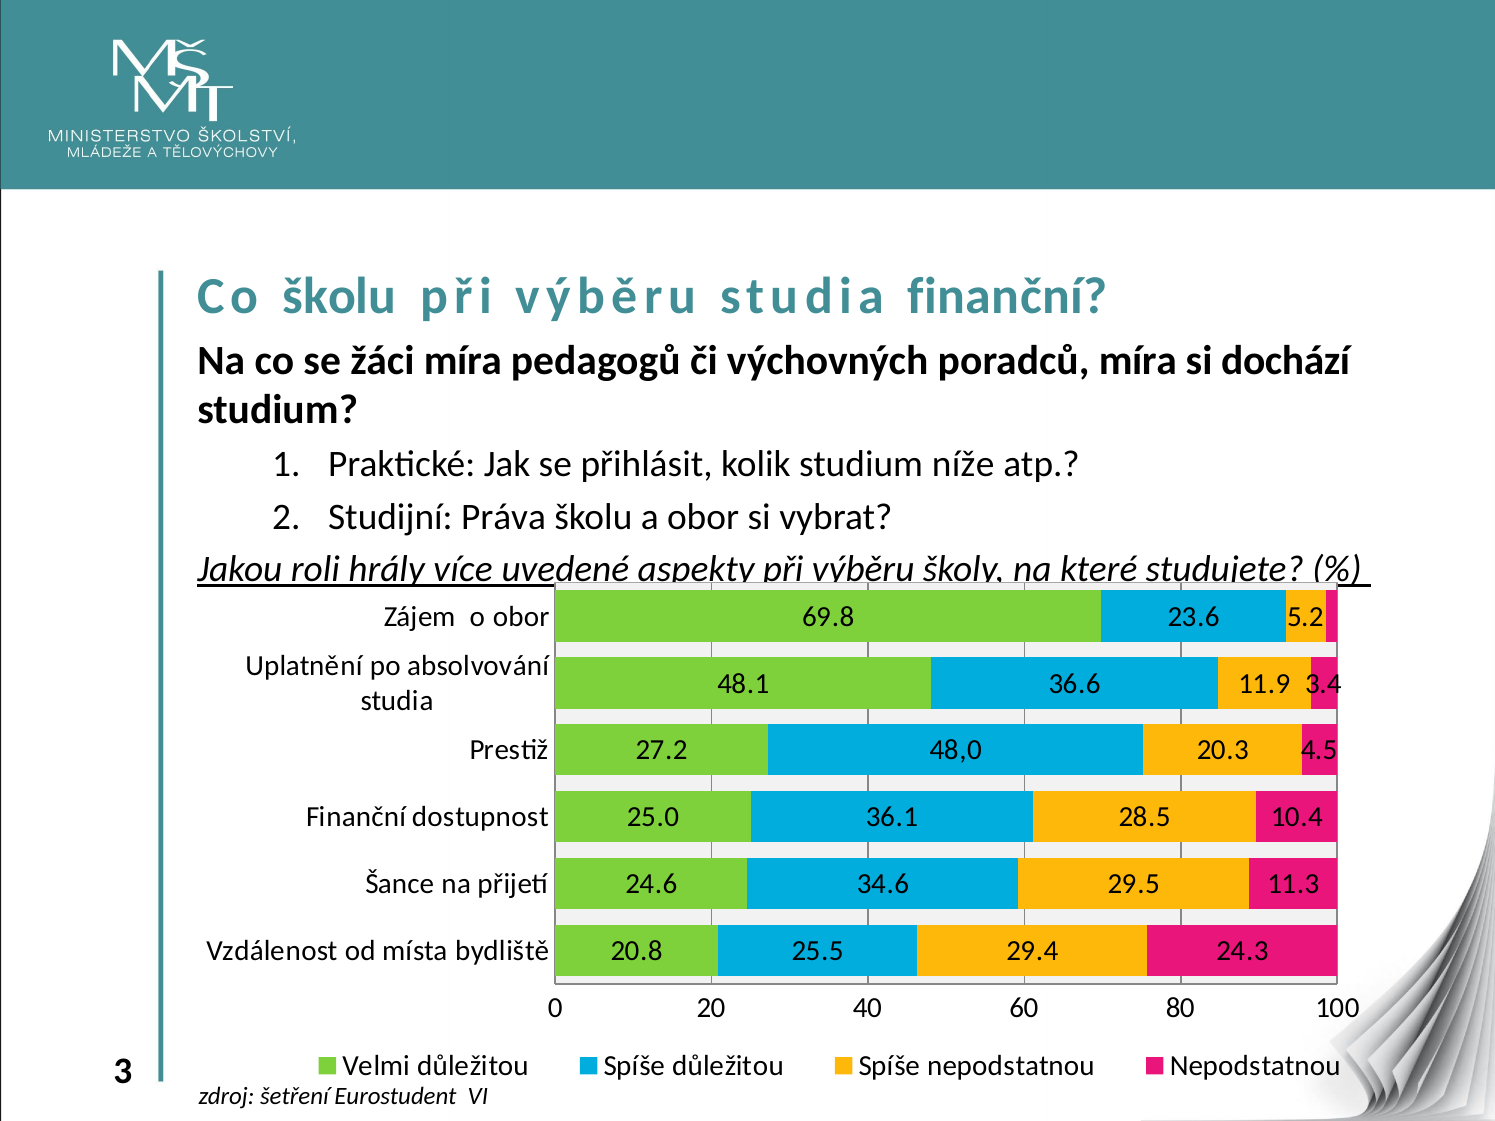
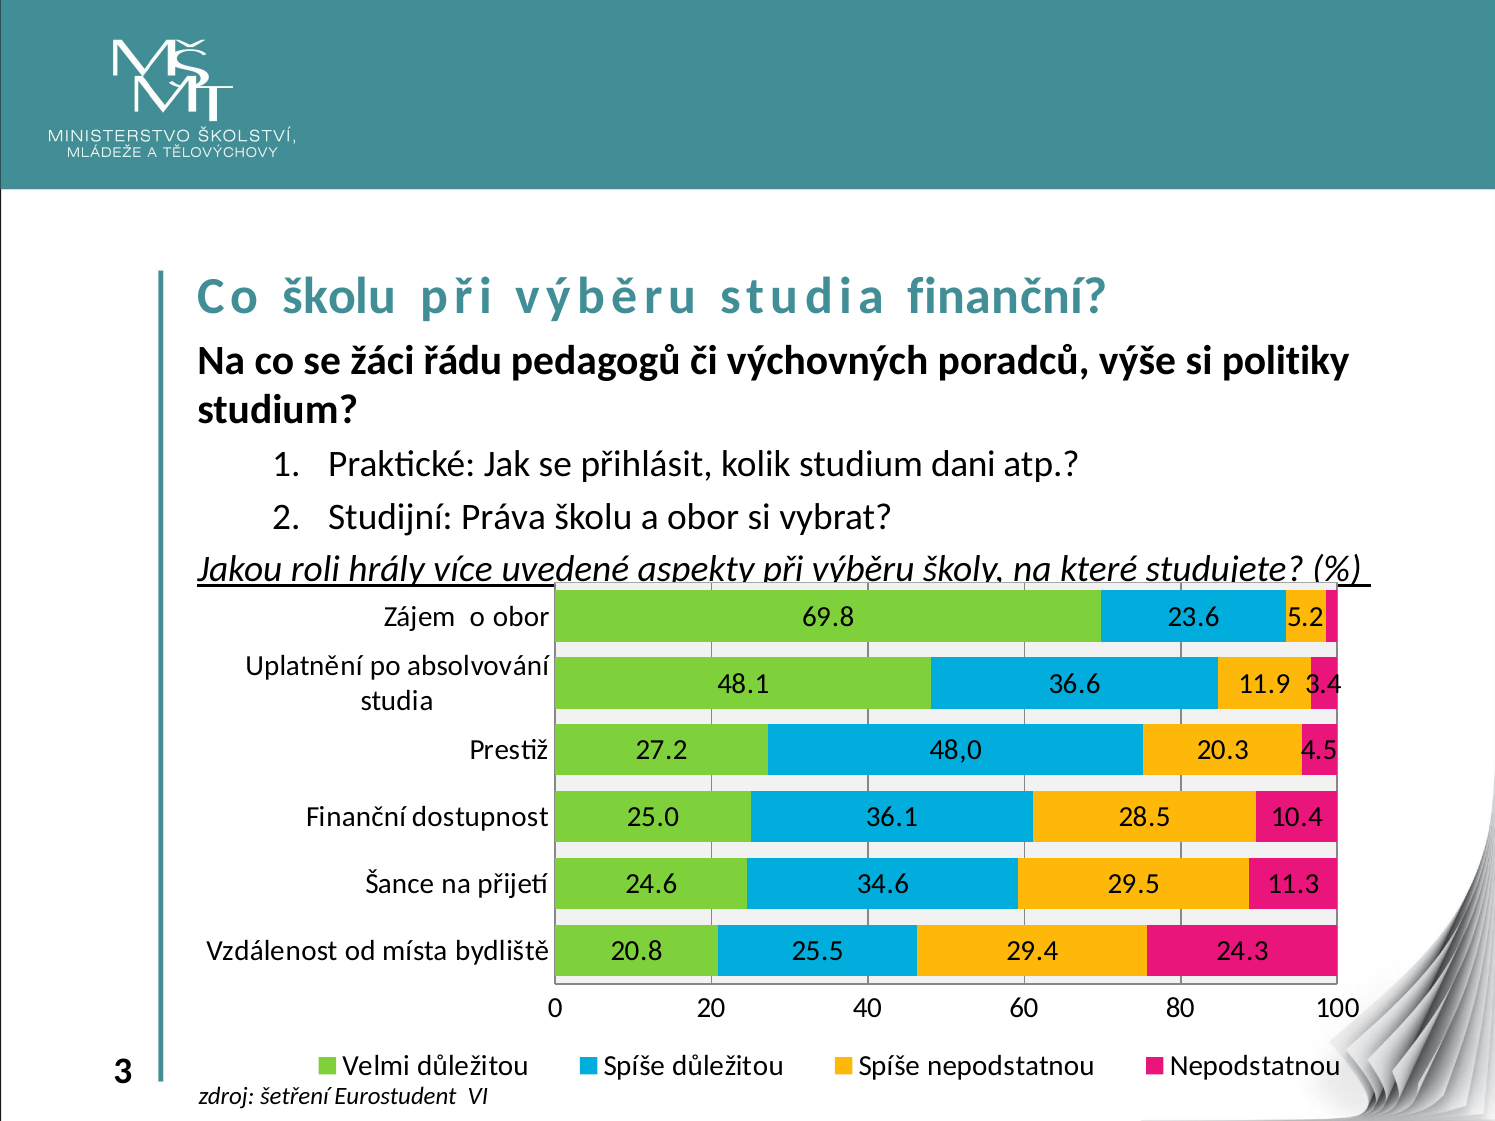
žáci míra: míra -> řádu (463, 360)
poradců míra: míra -> výše (1138, 360)
dochází: dochází -> politiky (1286, 360)
níže: níže -> dani (964, 465)
